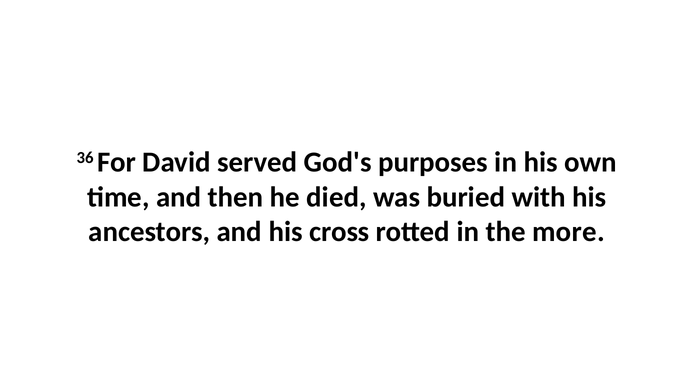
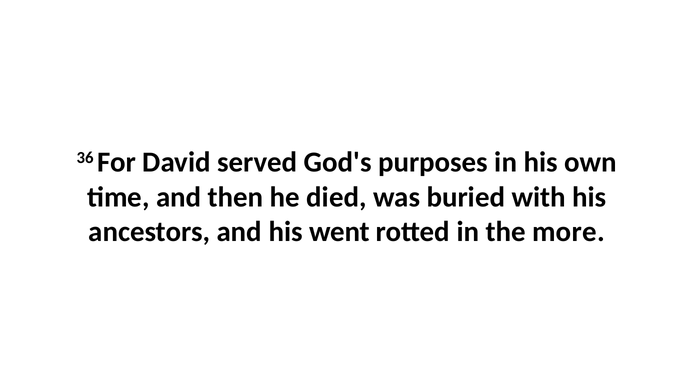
cross: cross -> went (339, 232)
